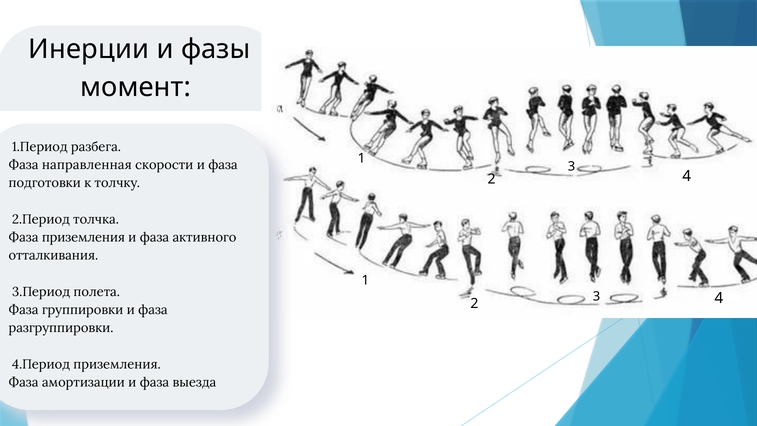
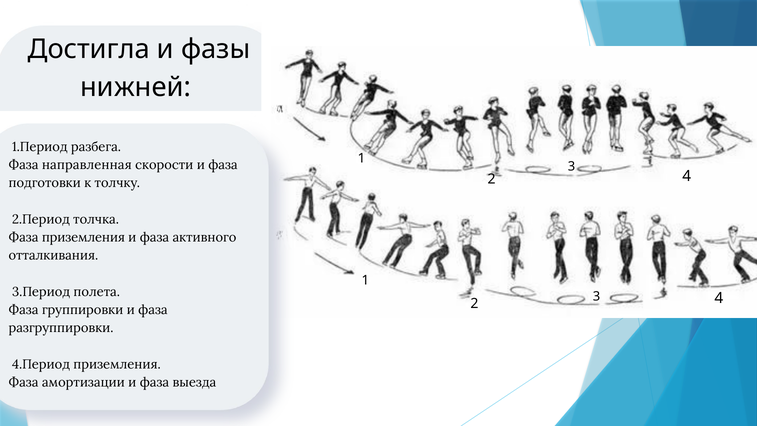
Инерции: Инерции -> Достигла (89, 49)
момент: момент -> нижней (136, 87)
